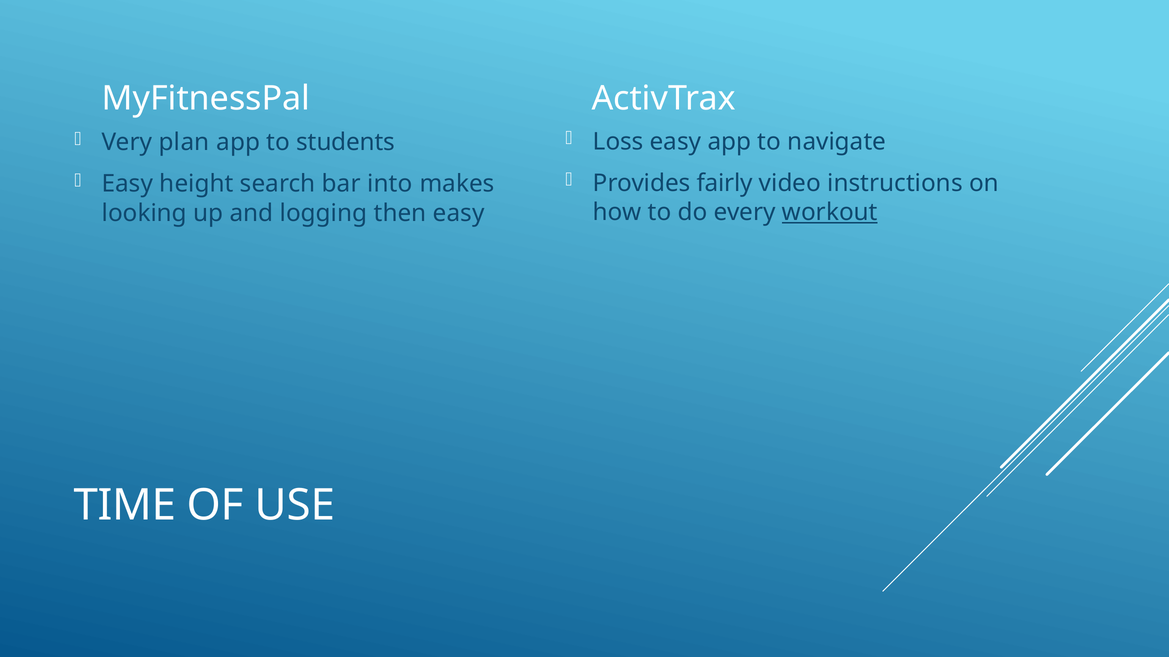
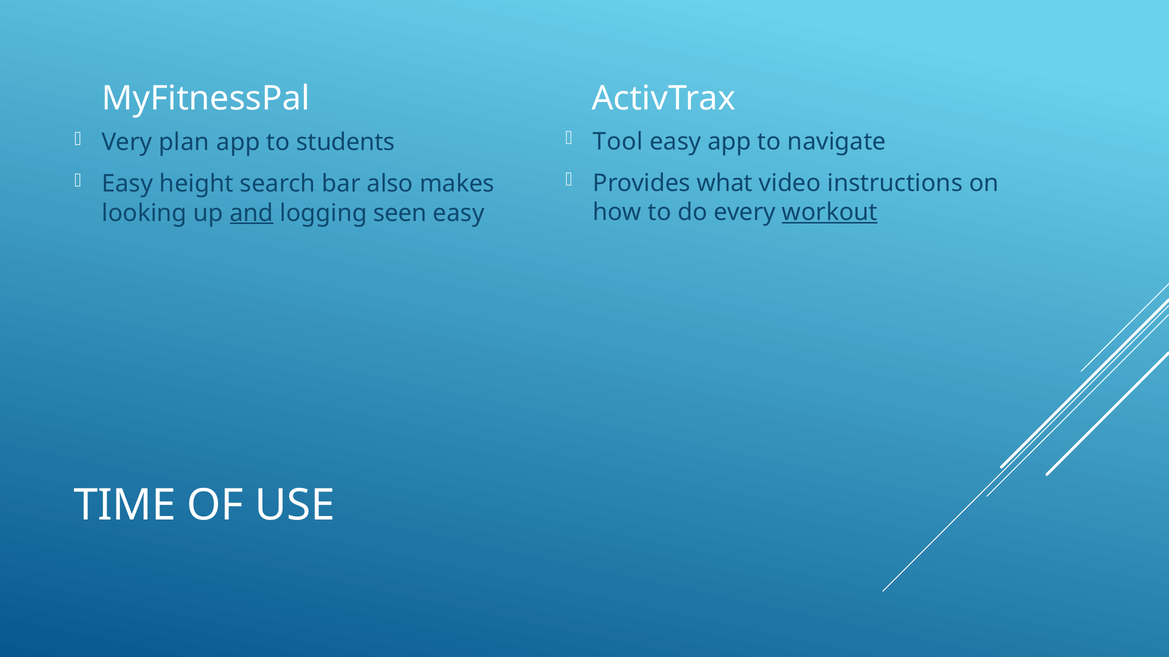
Loss: Loss -> Tool (618, 142)
fairly: fairly -> what (725, 183)
into: into -> also (390, 184)
and underline: none -> present (252, 213)
then: then -> seen (400, 213)
